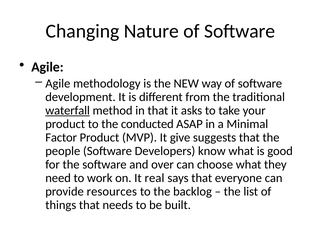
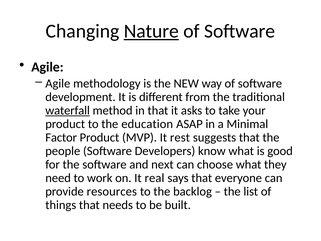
Nature underline: none -> present (151, 31)
conducted: conducted -> education (147, 124)
give: give -> rest (180, 137)
over: over -> next (162, 164)
